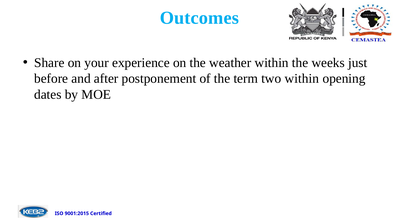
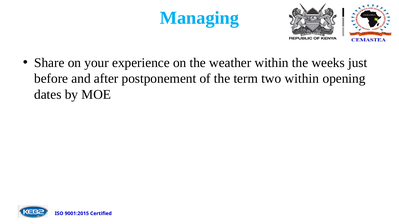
Outcomes: Outcomes -> Managing (199, 18)
